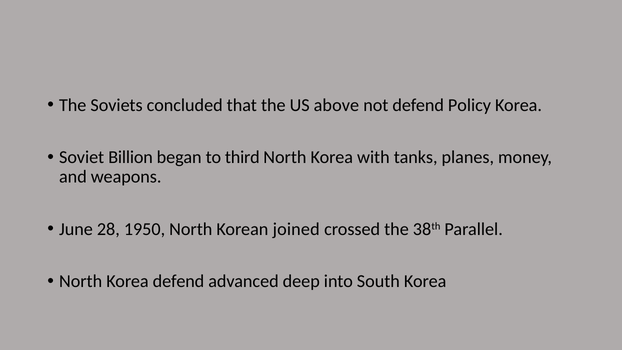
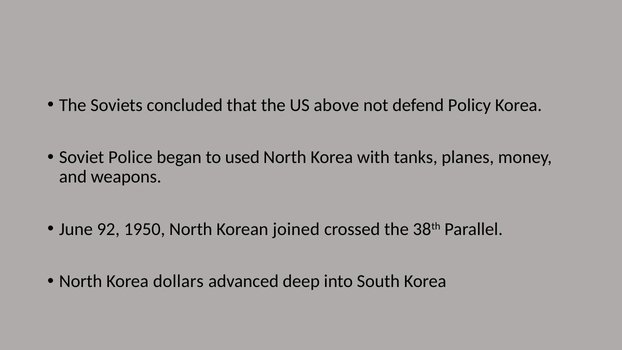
Billion: Billion -> Police (130, 157)
third: third -> used (242, 157)
28: 28 -> 92 (108, 229)
Korea defend: defend -> dollars (178, 281)
